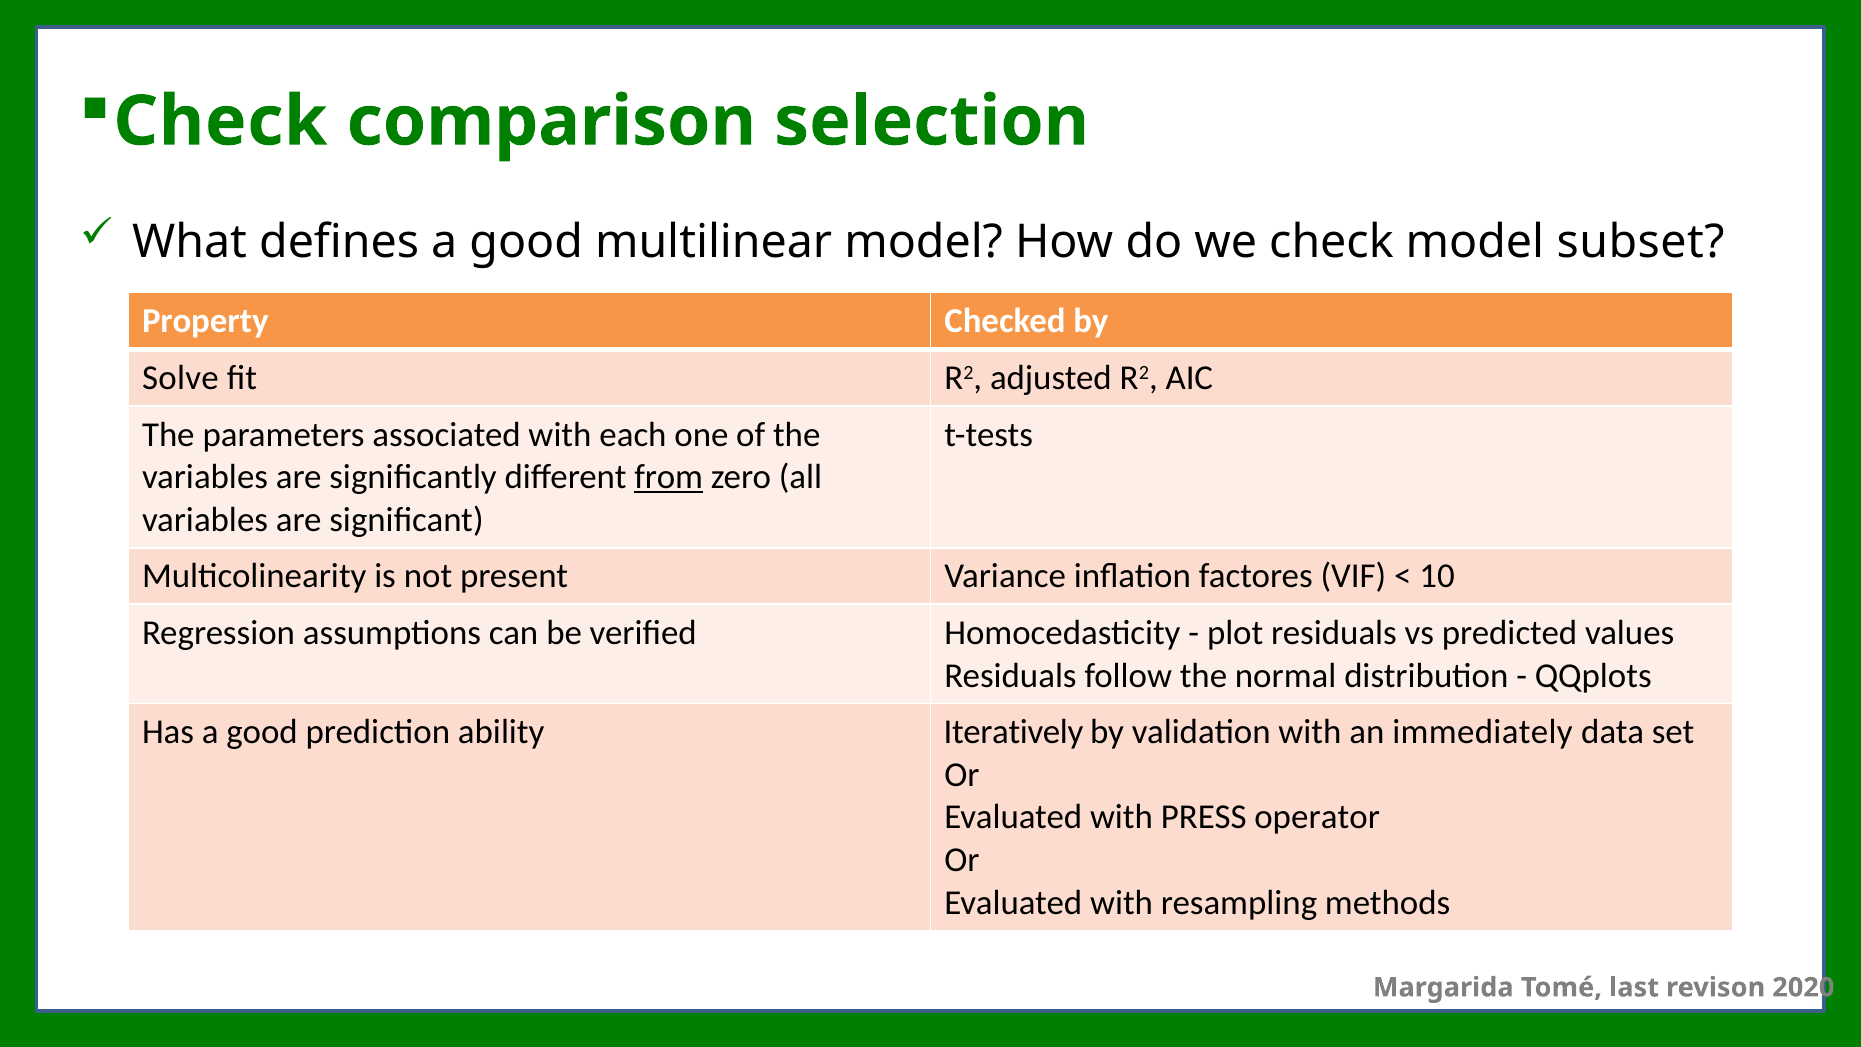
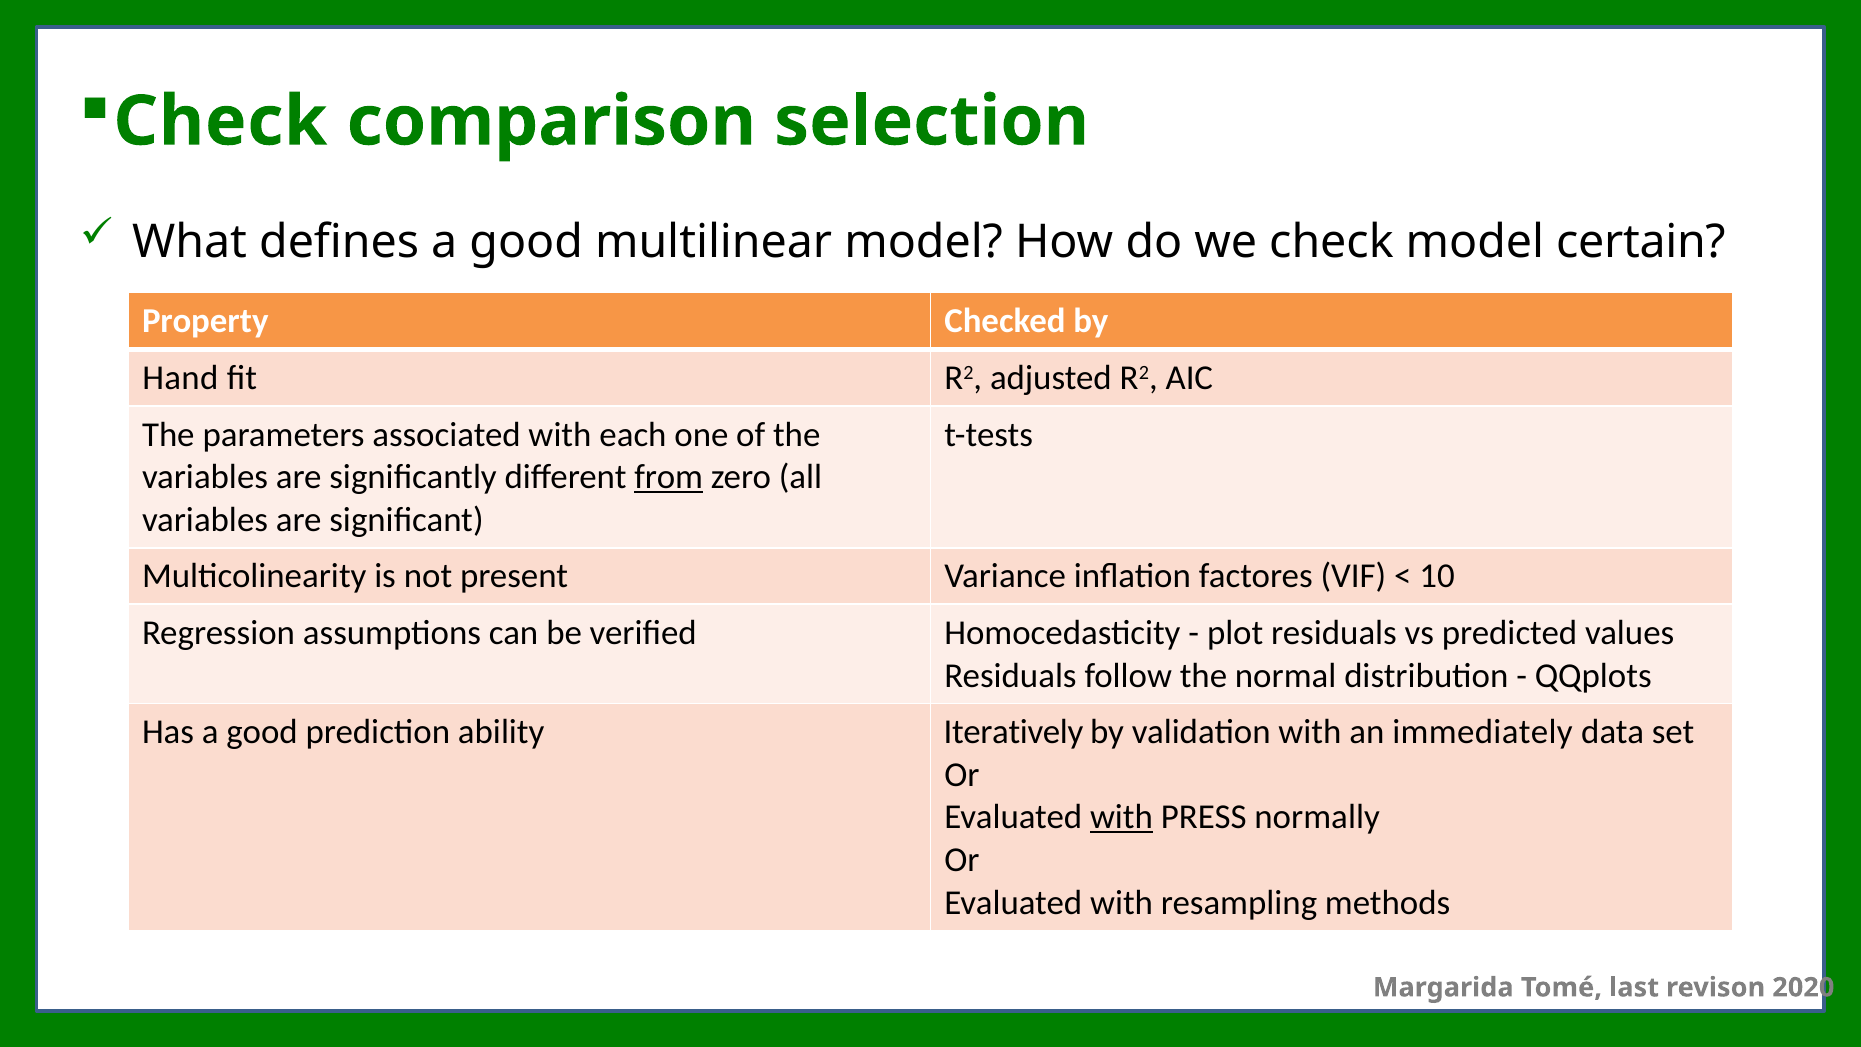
subset: subset -> certain (1641, 242)
Solve: Solve -> Hand (180, 378)
with underline: none -> present (1121, 817)
operator: operator -> normally (1317, 817)
